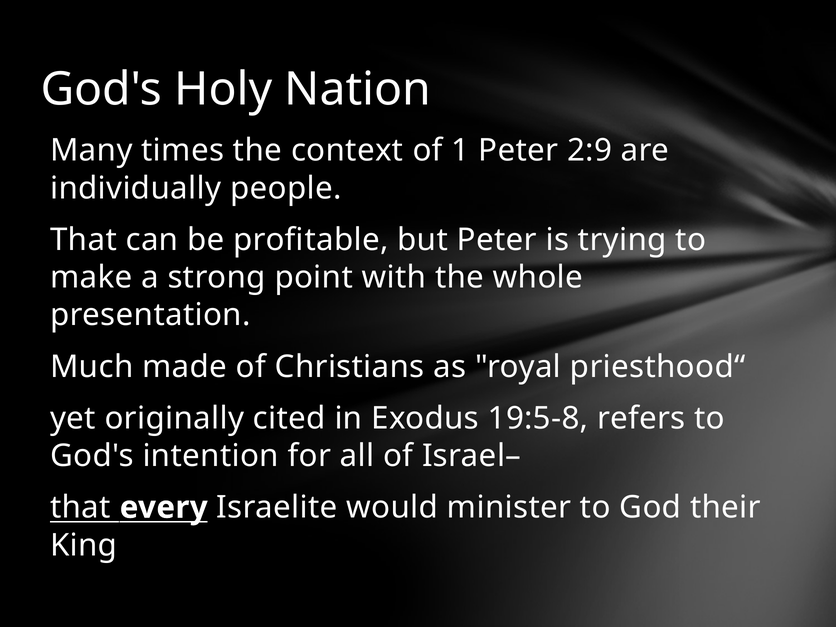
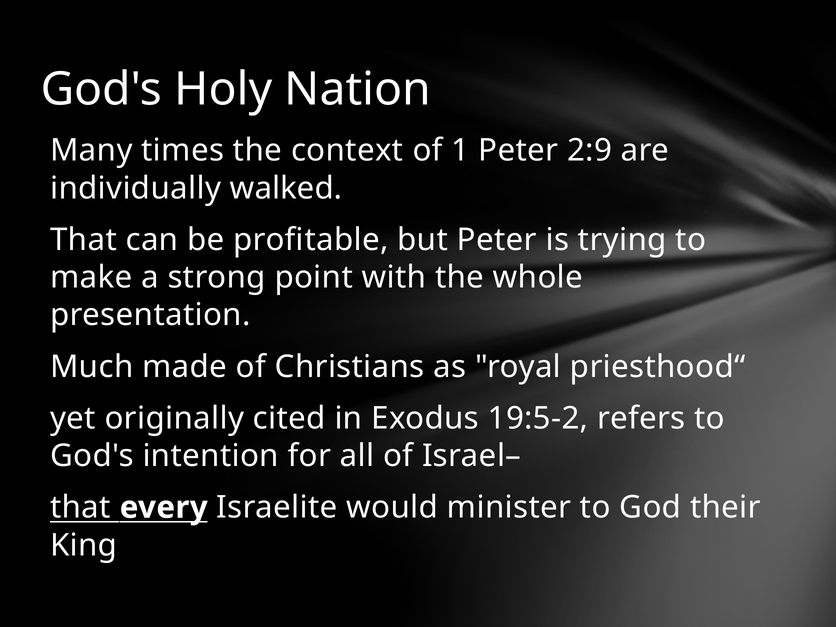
people: people -> walked (286, 188)
19:5-8: 19:5-8 -> 19:5-2 (538, 418)
